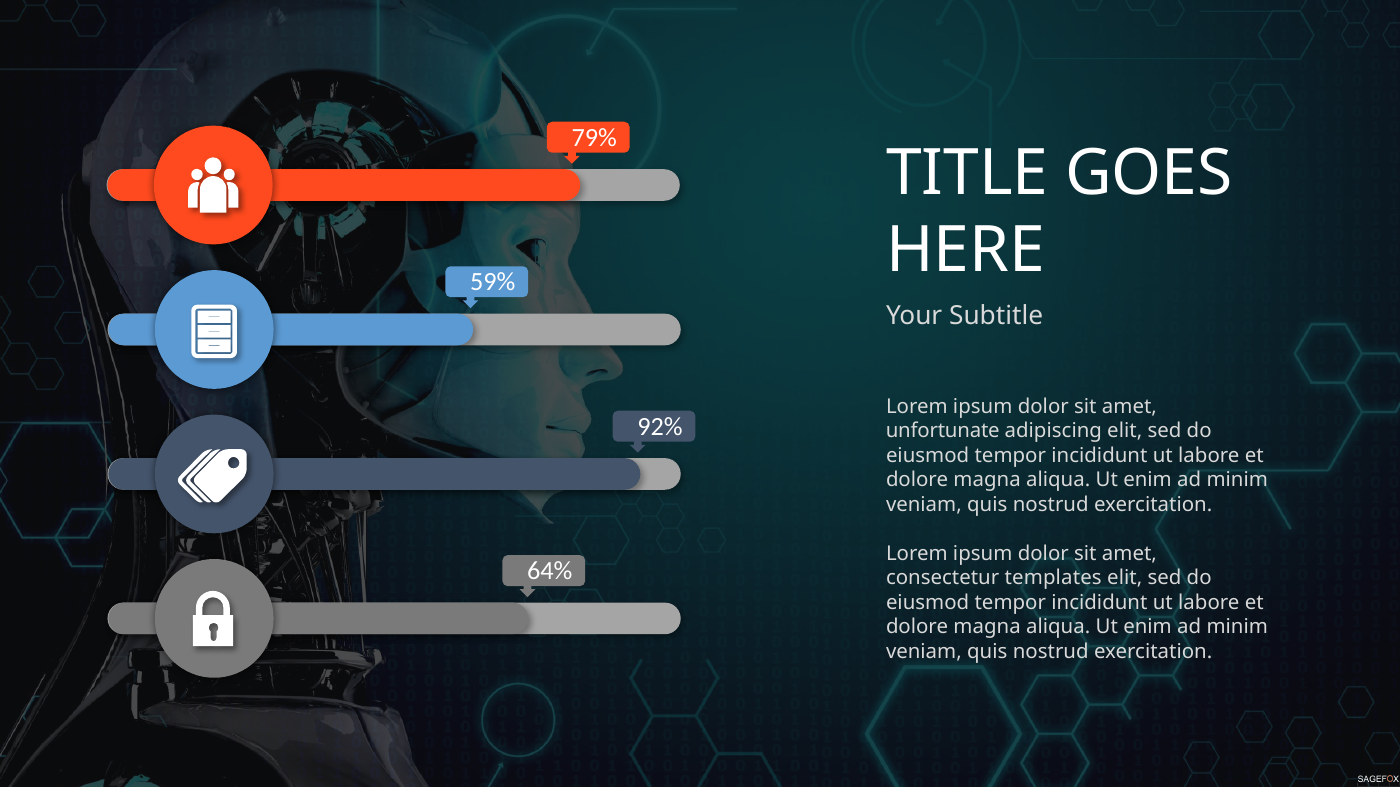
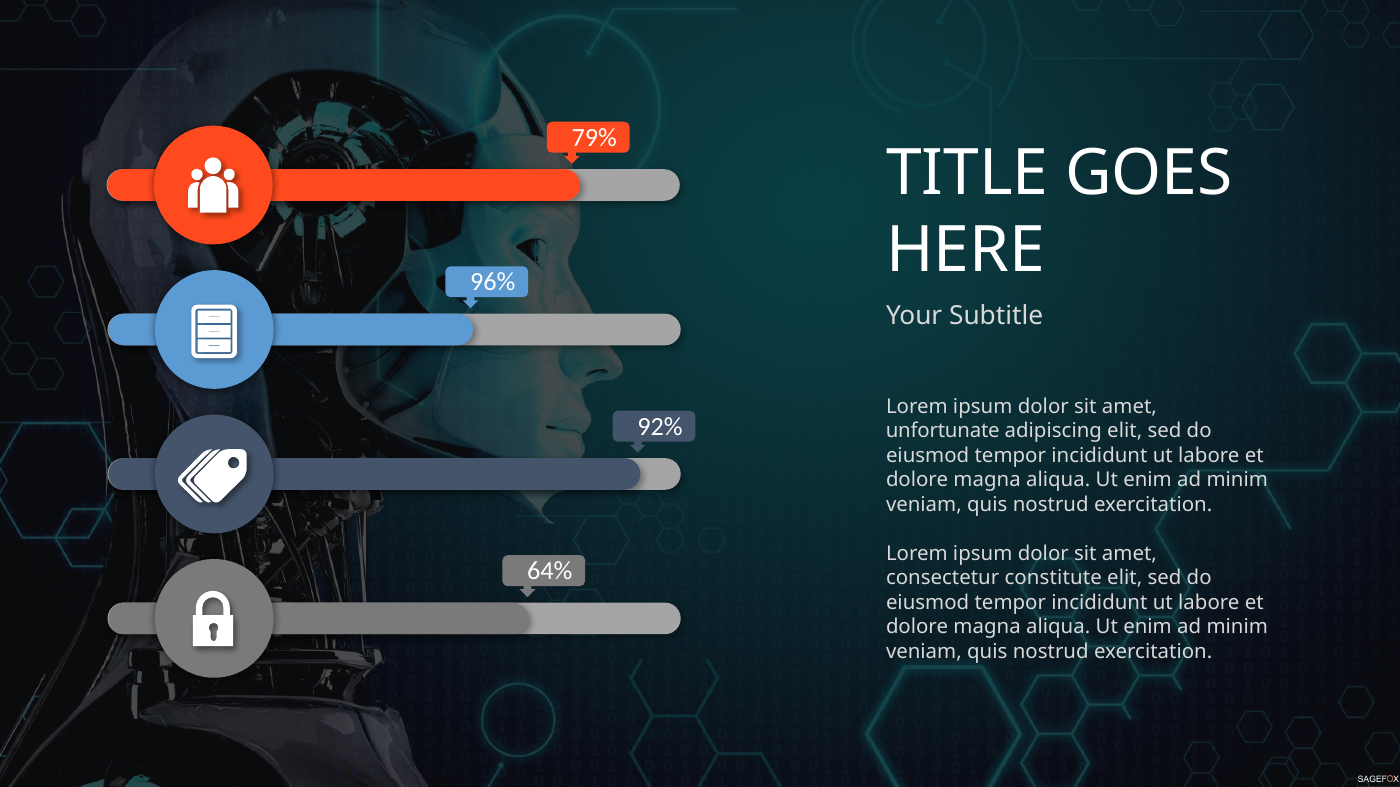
59%: 59% -> 96% (493, 282)
templates: templates -> constitute (1053, 579)
